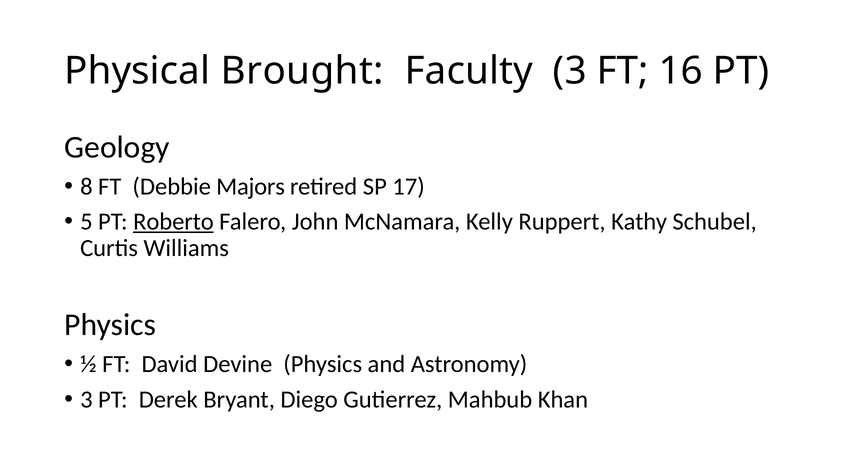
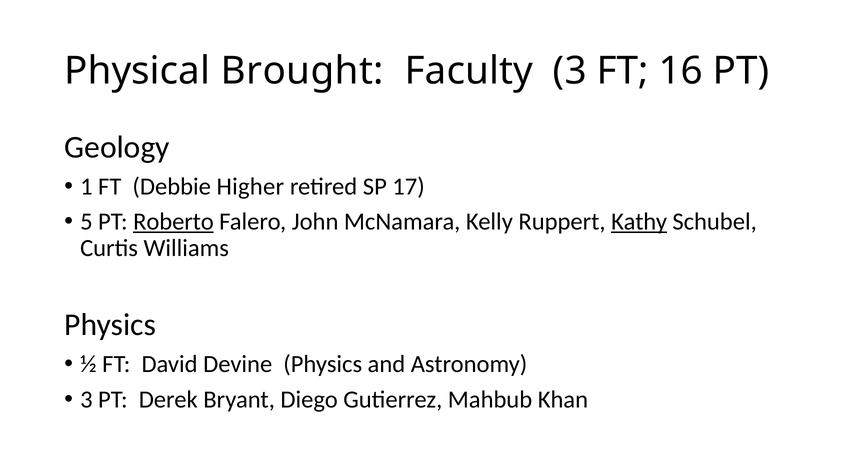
8: 8 -> 1 (86, 186)
Majors: Majors -> Higher (250, 186)
Kathy underline: none -> present (639, 222)
